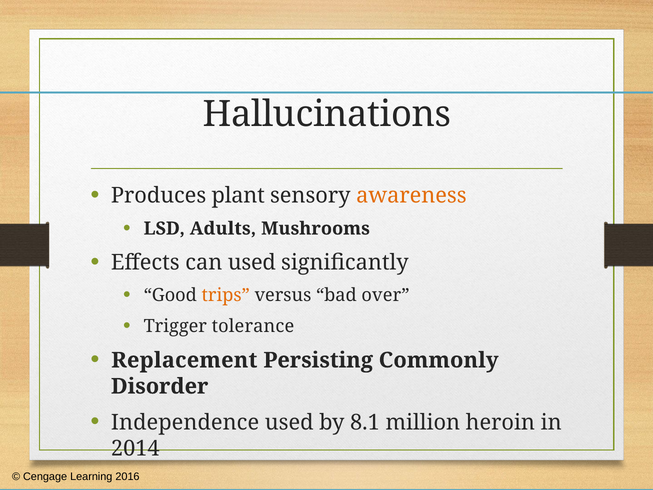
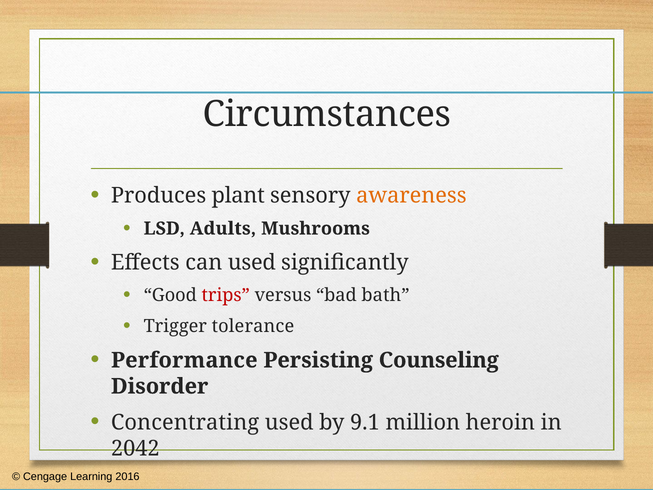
Hallucinations: Hallucinations -> Circumstances (327, 114)
trips colour: orange -> red (226, 295)
over: over -> bath (385, 295)
Replacement: Replacement -> Performance (184, 360)
Commonly: Commonly -> Counseling (439, 360)
Independence: Independence -> Concentrating (185, 422)
8.1: 8.1 -> 9.1 (365, 422)
2014: 2014 -> 2042 (135, 448)
